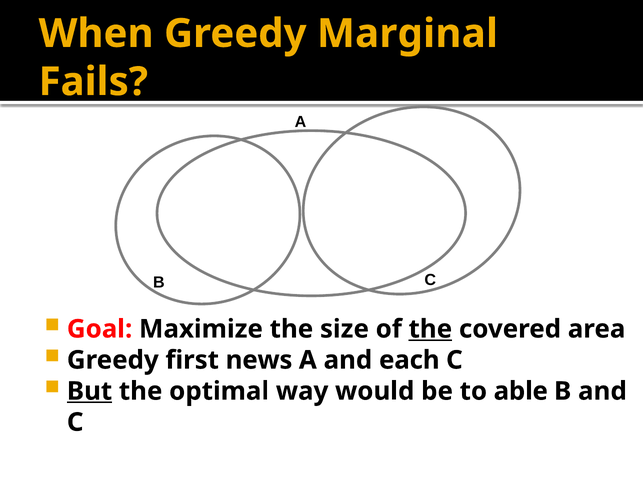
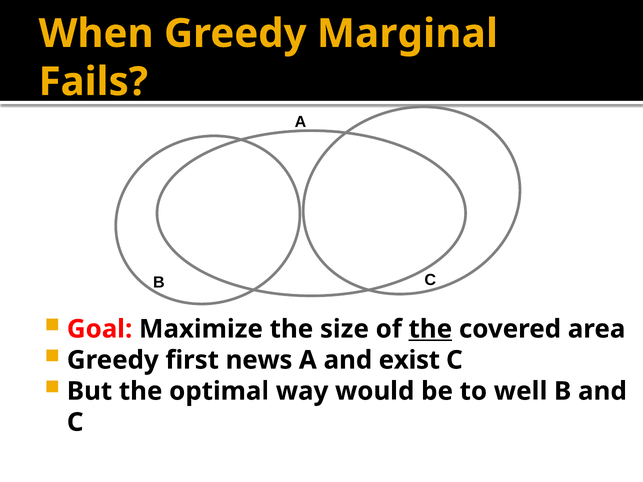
each: each -> exist (409, 360)
But underline: present -> none (90, 391)
able: able -> well (521, 391)
